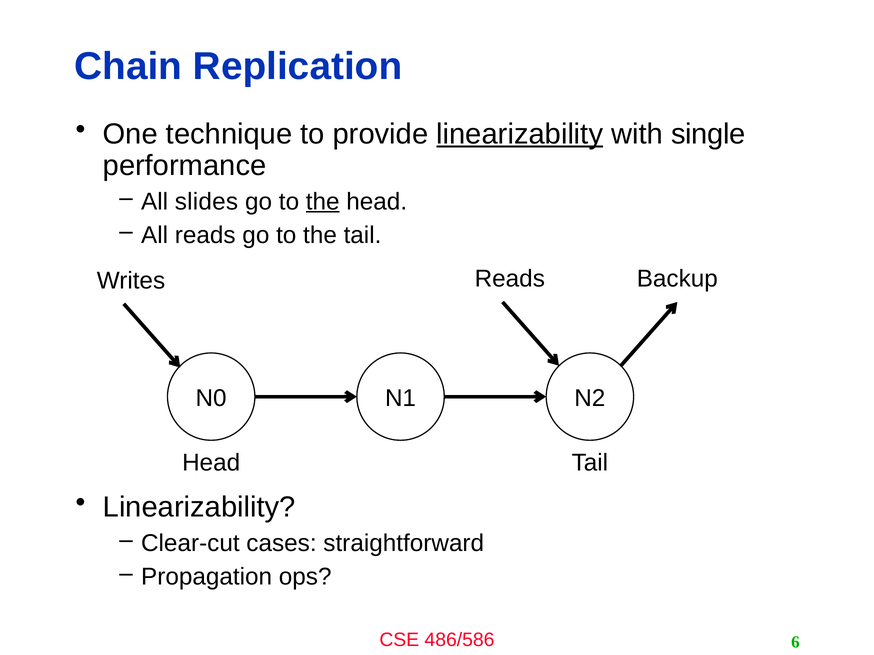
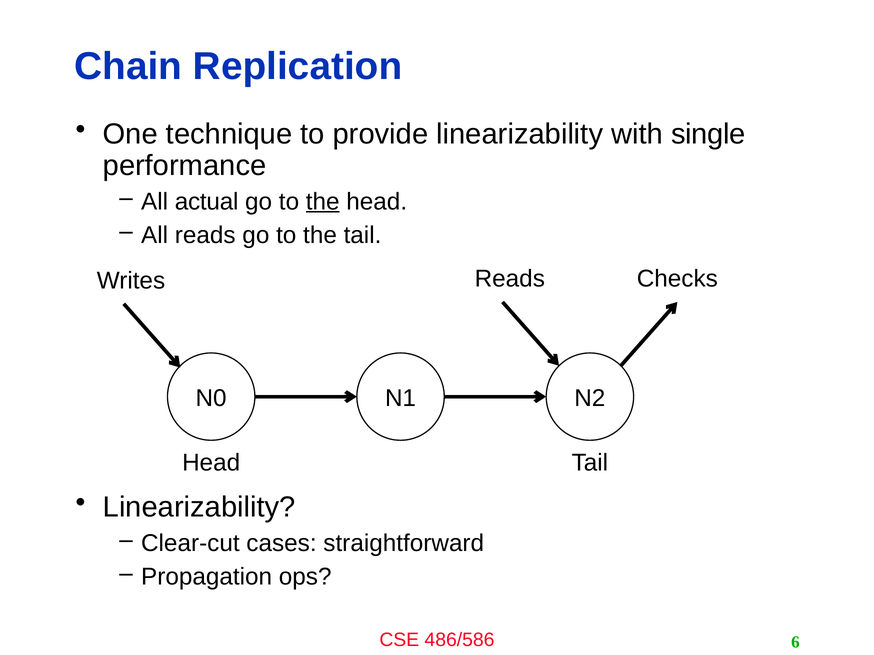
linearizability underline: present -> none (520, 134)
slides: slides -> actual (207, 202)
Backup: Backup -> Checks (677, 279)
